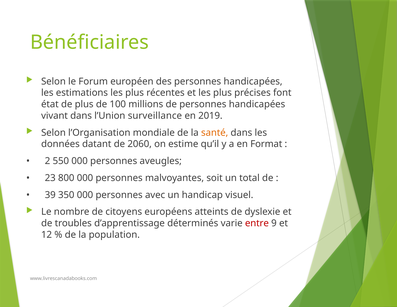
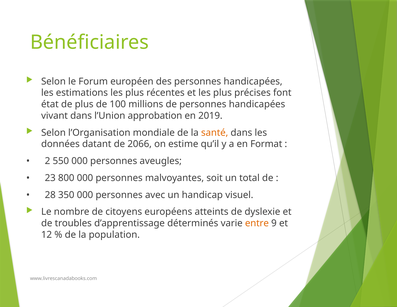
surveillance: surveillance -> approbation (155, 116)
2060: 2060 -> 2066 (140, 144)
39: 39 -> 28 (50, 195)
entre colour: red -> orange (257, 223)
